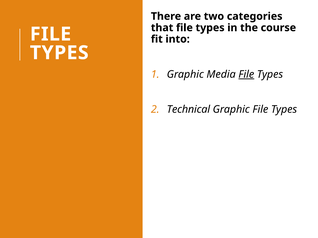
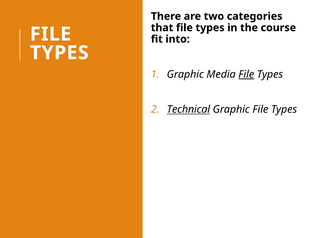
Technical underline: none -> present (188, 110)
